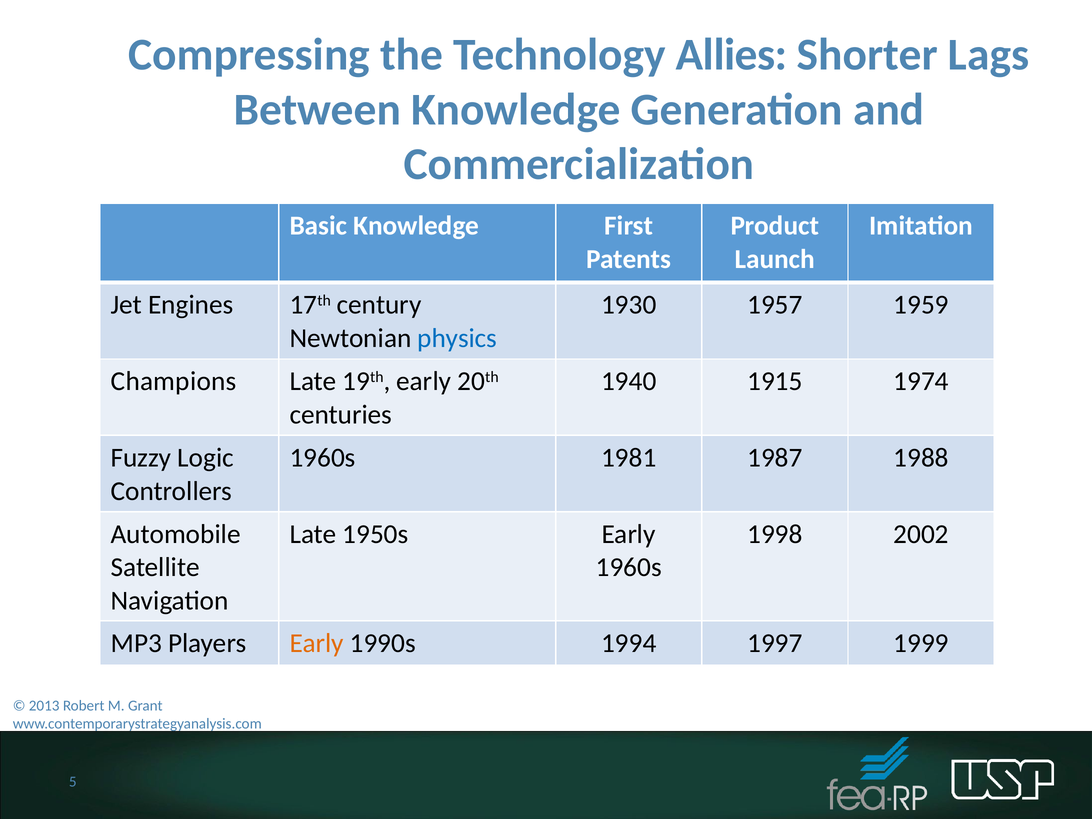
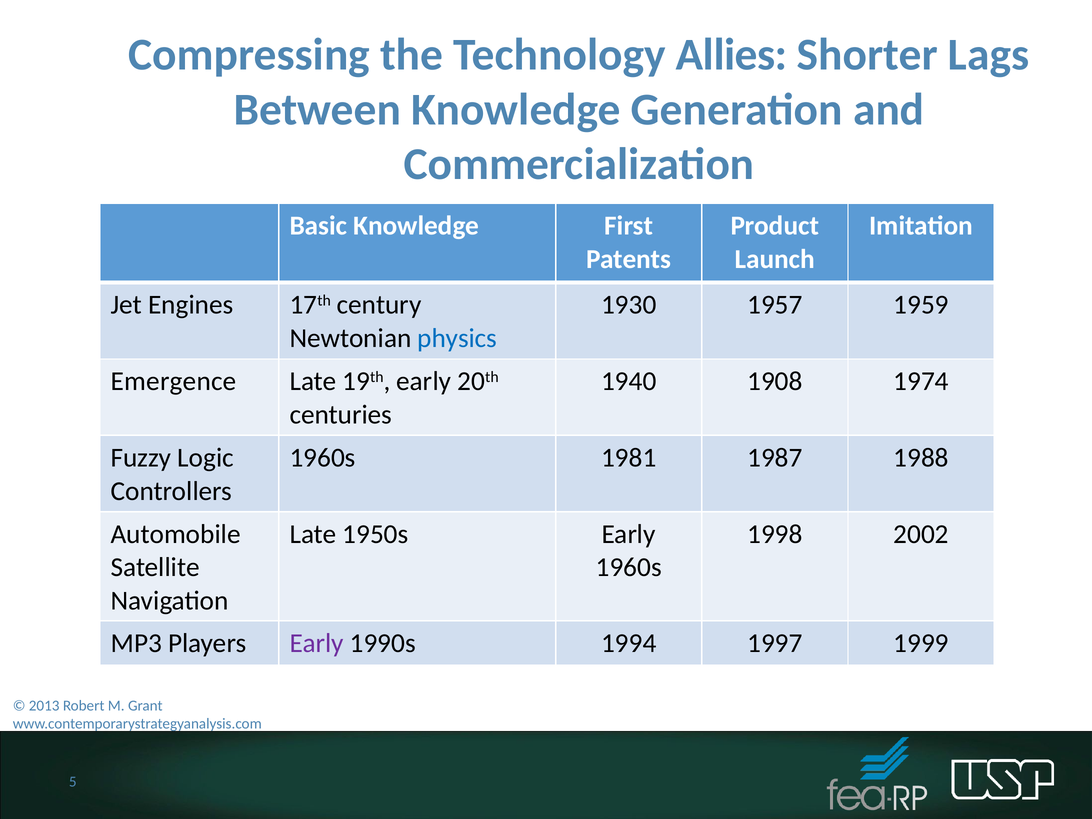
Champions: Champions -> Emergence (174, 381)
1915: 1915 -> 1908 (775, 381)
Early colour: orange -> purple (317, 643)
